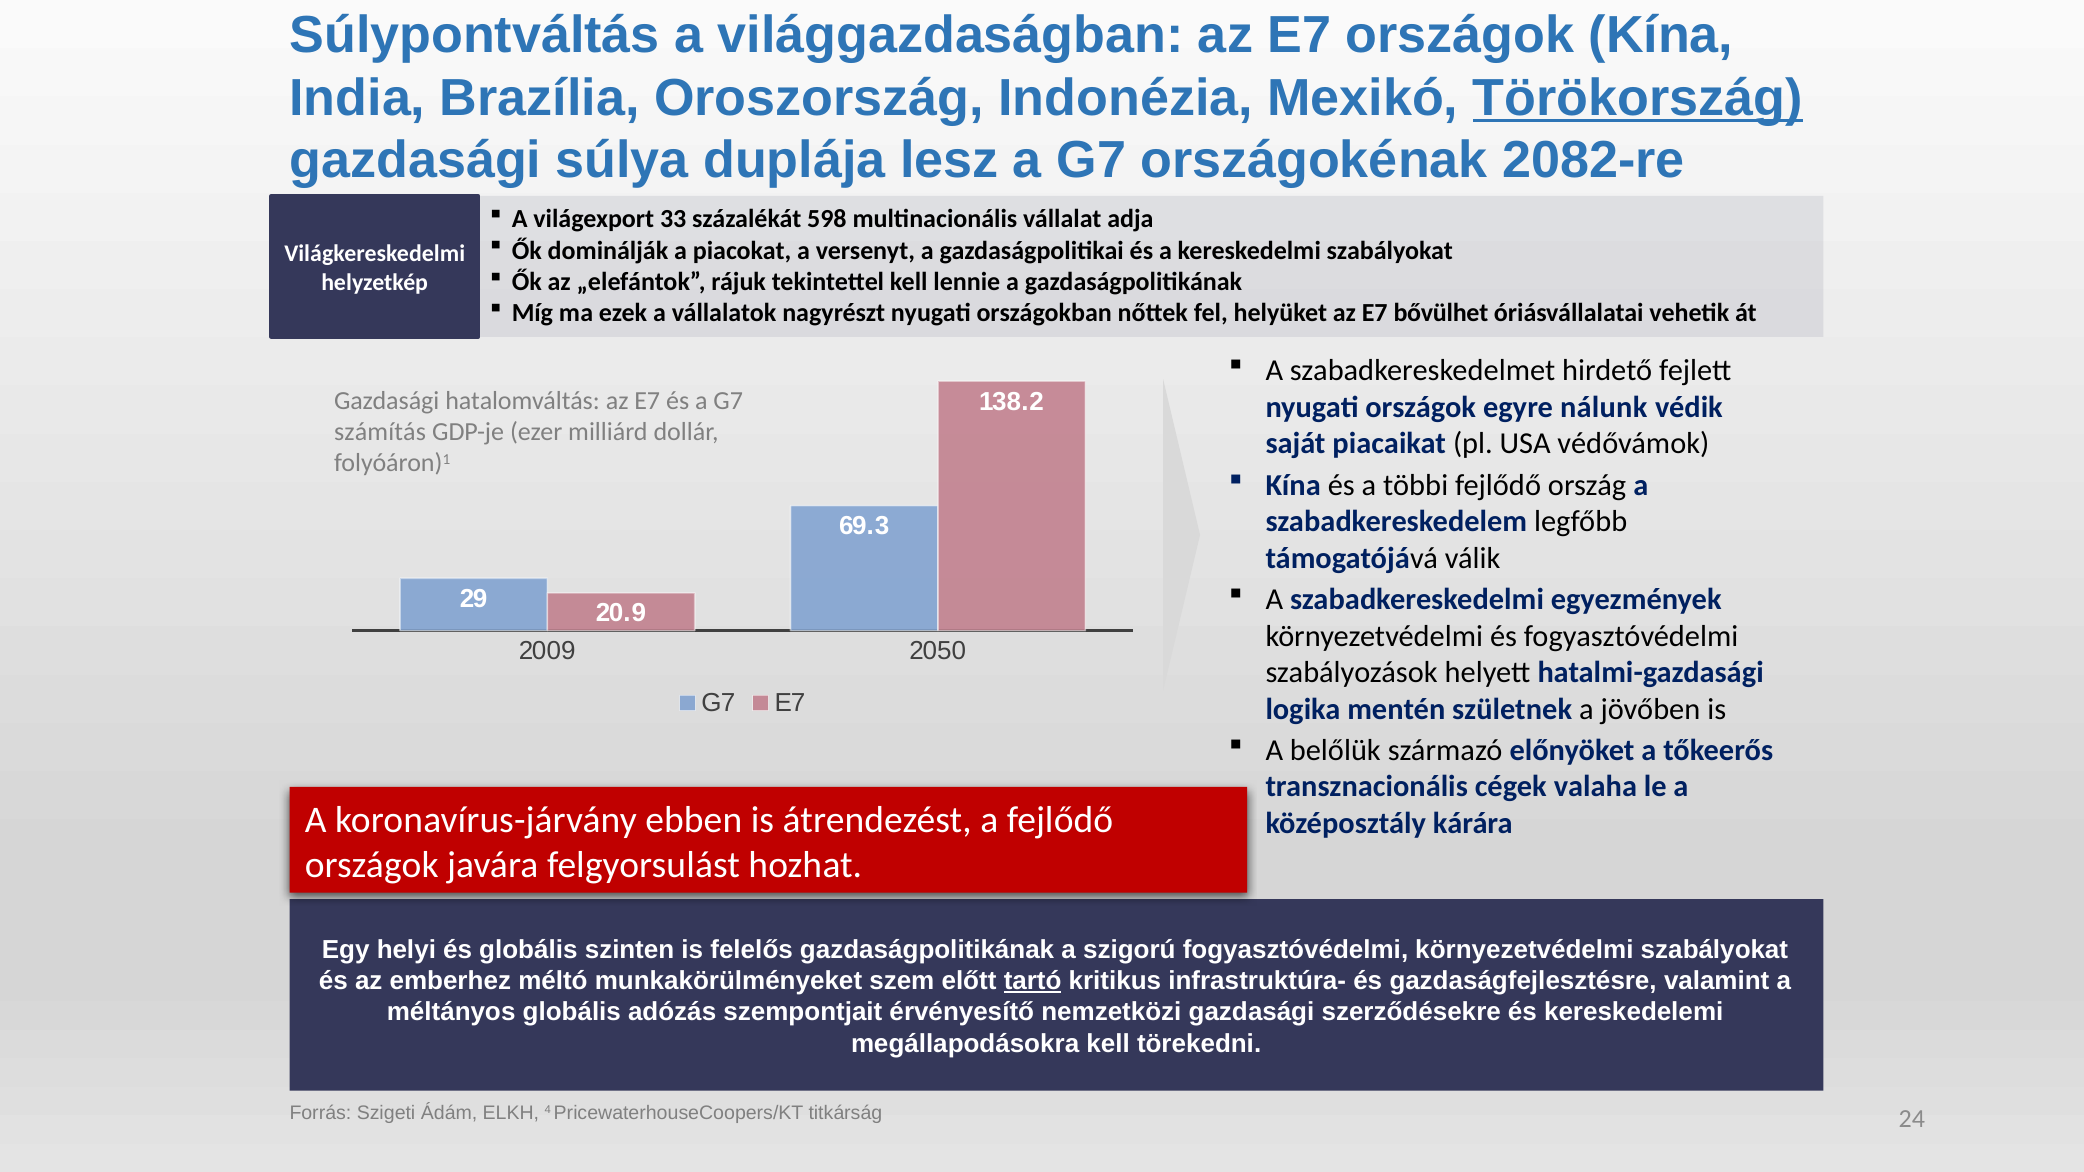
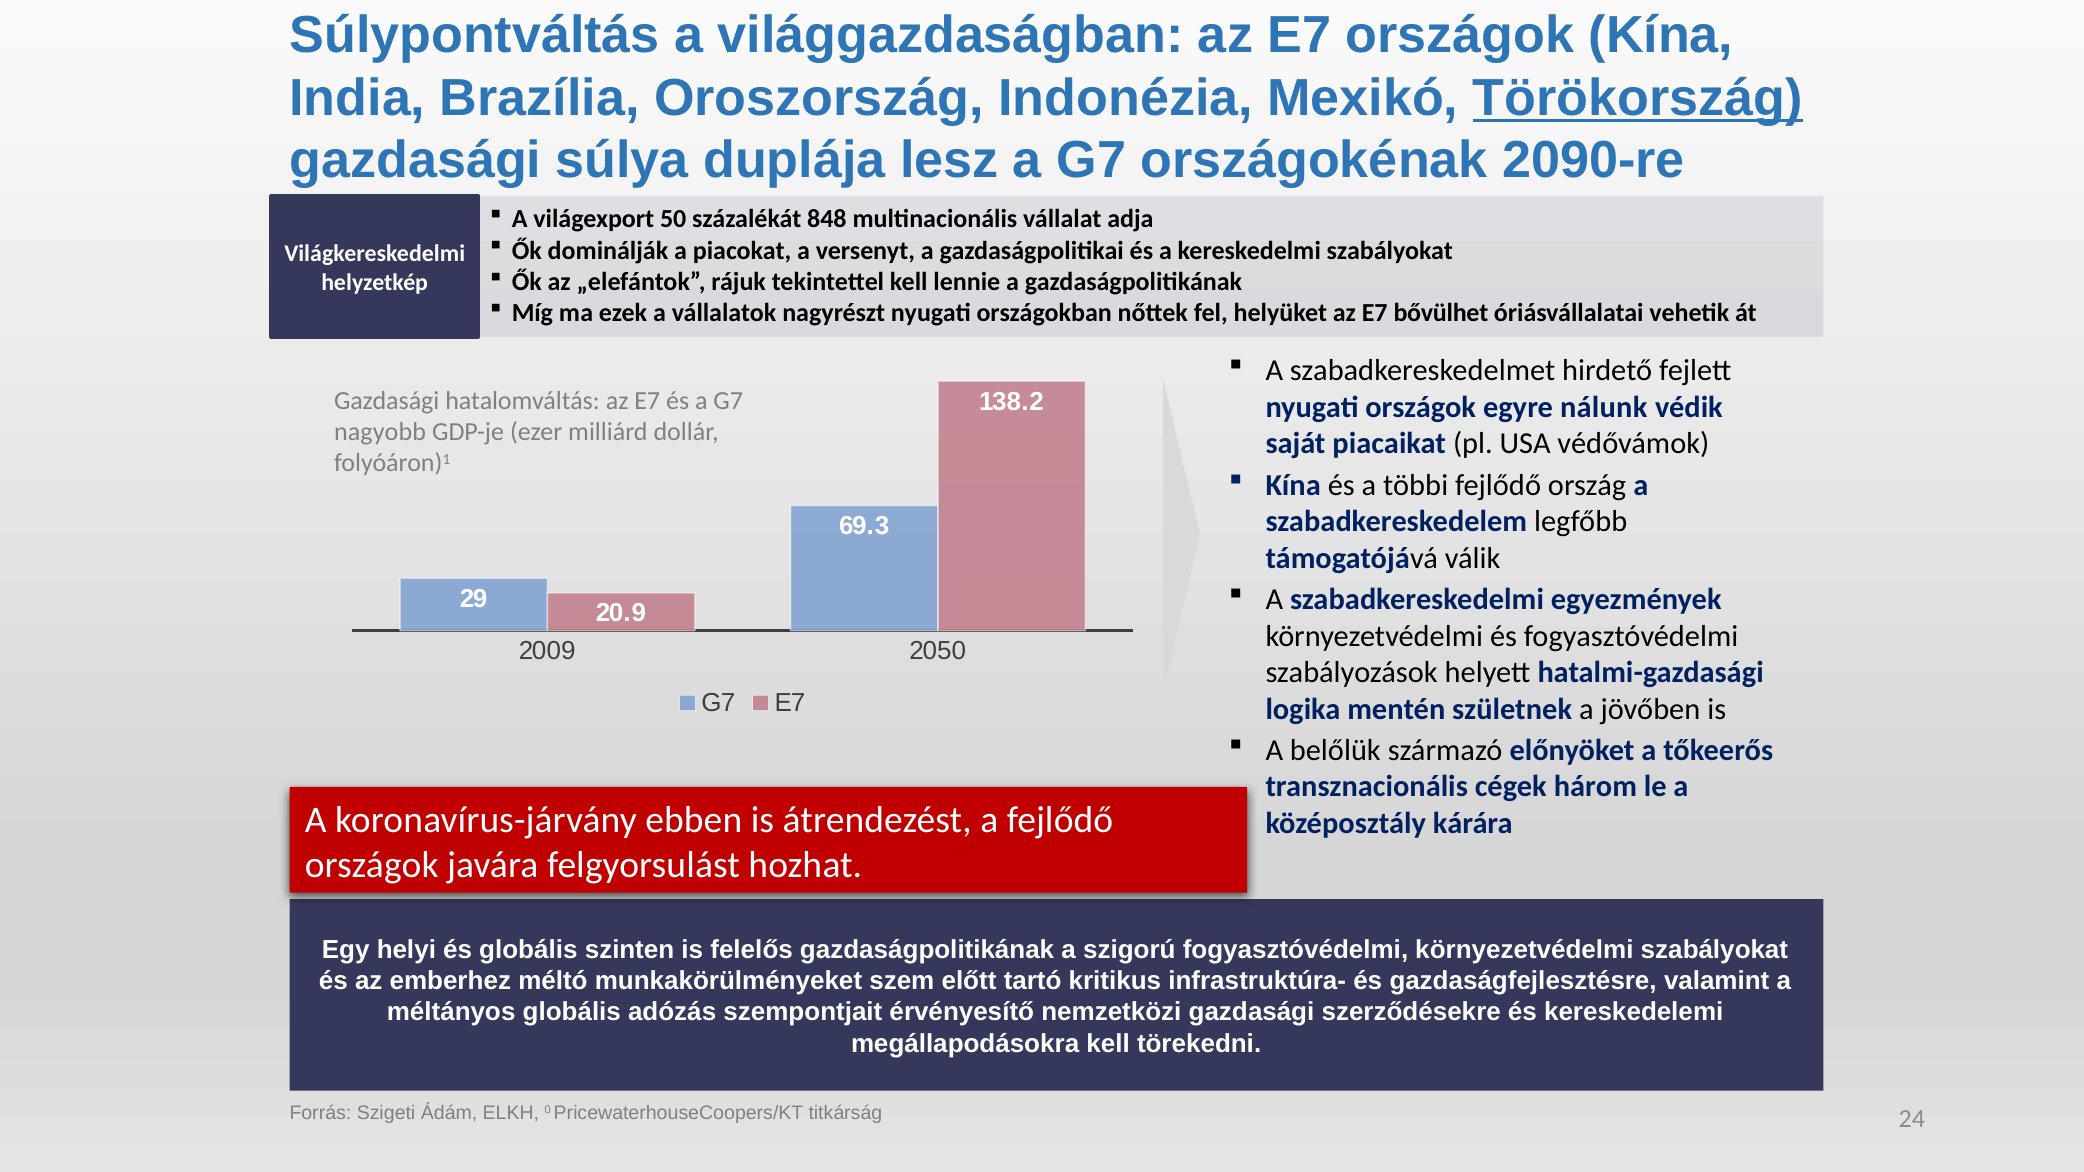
2082-re: 2082-re -> 2090-re (1593, 160)
33: 33 -> 50 (673, 219)
598: 598 -> 848 (827, 219)
számítás: számítás -> nagyobb (380, 432)
valaha: valaha -> három (1595, 787)
tartó underline: present -> none (1033, 981)
4: 4 -> 0 (548, 1110)
